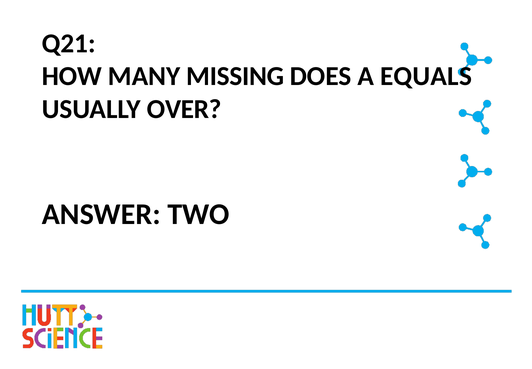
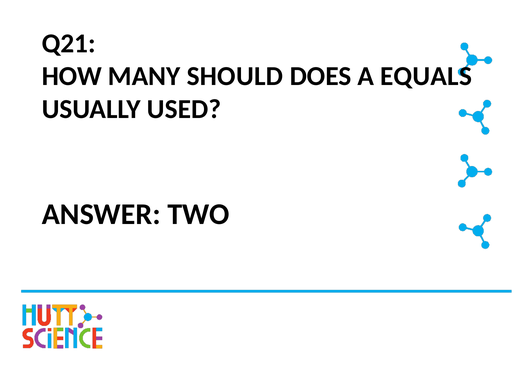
MISSING: MISSING -> SHOULD (235, 76)
OVER: OVER -> USED (184, 109)
